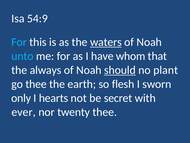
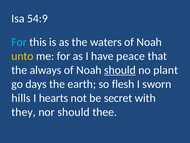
waters underline: present -> none (106, 42)
unto colour: light blue -> yellow (22, 56)
whom: whom -> peace (131, 56)
go thee: thee -> days (36, 84)
only: only -> hills (21, 98)
ever: ever -> they (24, 112)
nor twenty: twenty -> should (74, 112)
